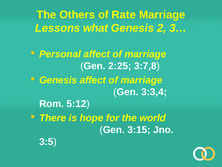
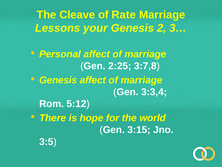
Others: Others -> Cleave (77, 15)
what: what -> your (95, 28)
